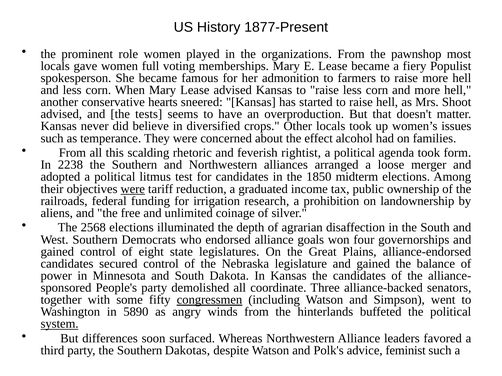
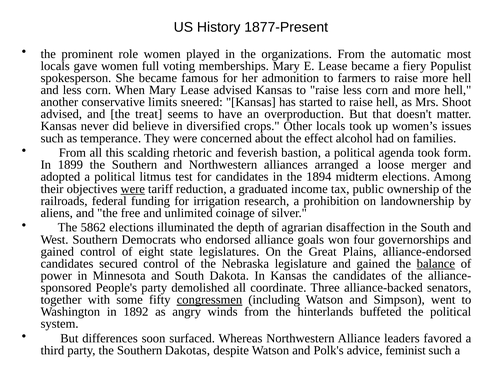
pawnshop: pawnshop -> automatic (416, 54)
hearts: hearts -> limits (163, 102)
tests: tests -> treat (149, 114)
rightist: rightist -> bastion (301, 153)
2238: 2238 -> 1899 (70, 165)
1850: 1850 -> 1894 (319, 177)
2568: 2568 -> 5862 (93, 228)
balance underline: none -> present (436, 264)
5890: 5890 -> 1892 (136, 312)
system underline: present -> none (60, 324)
